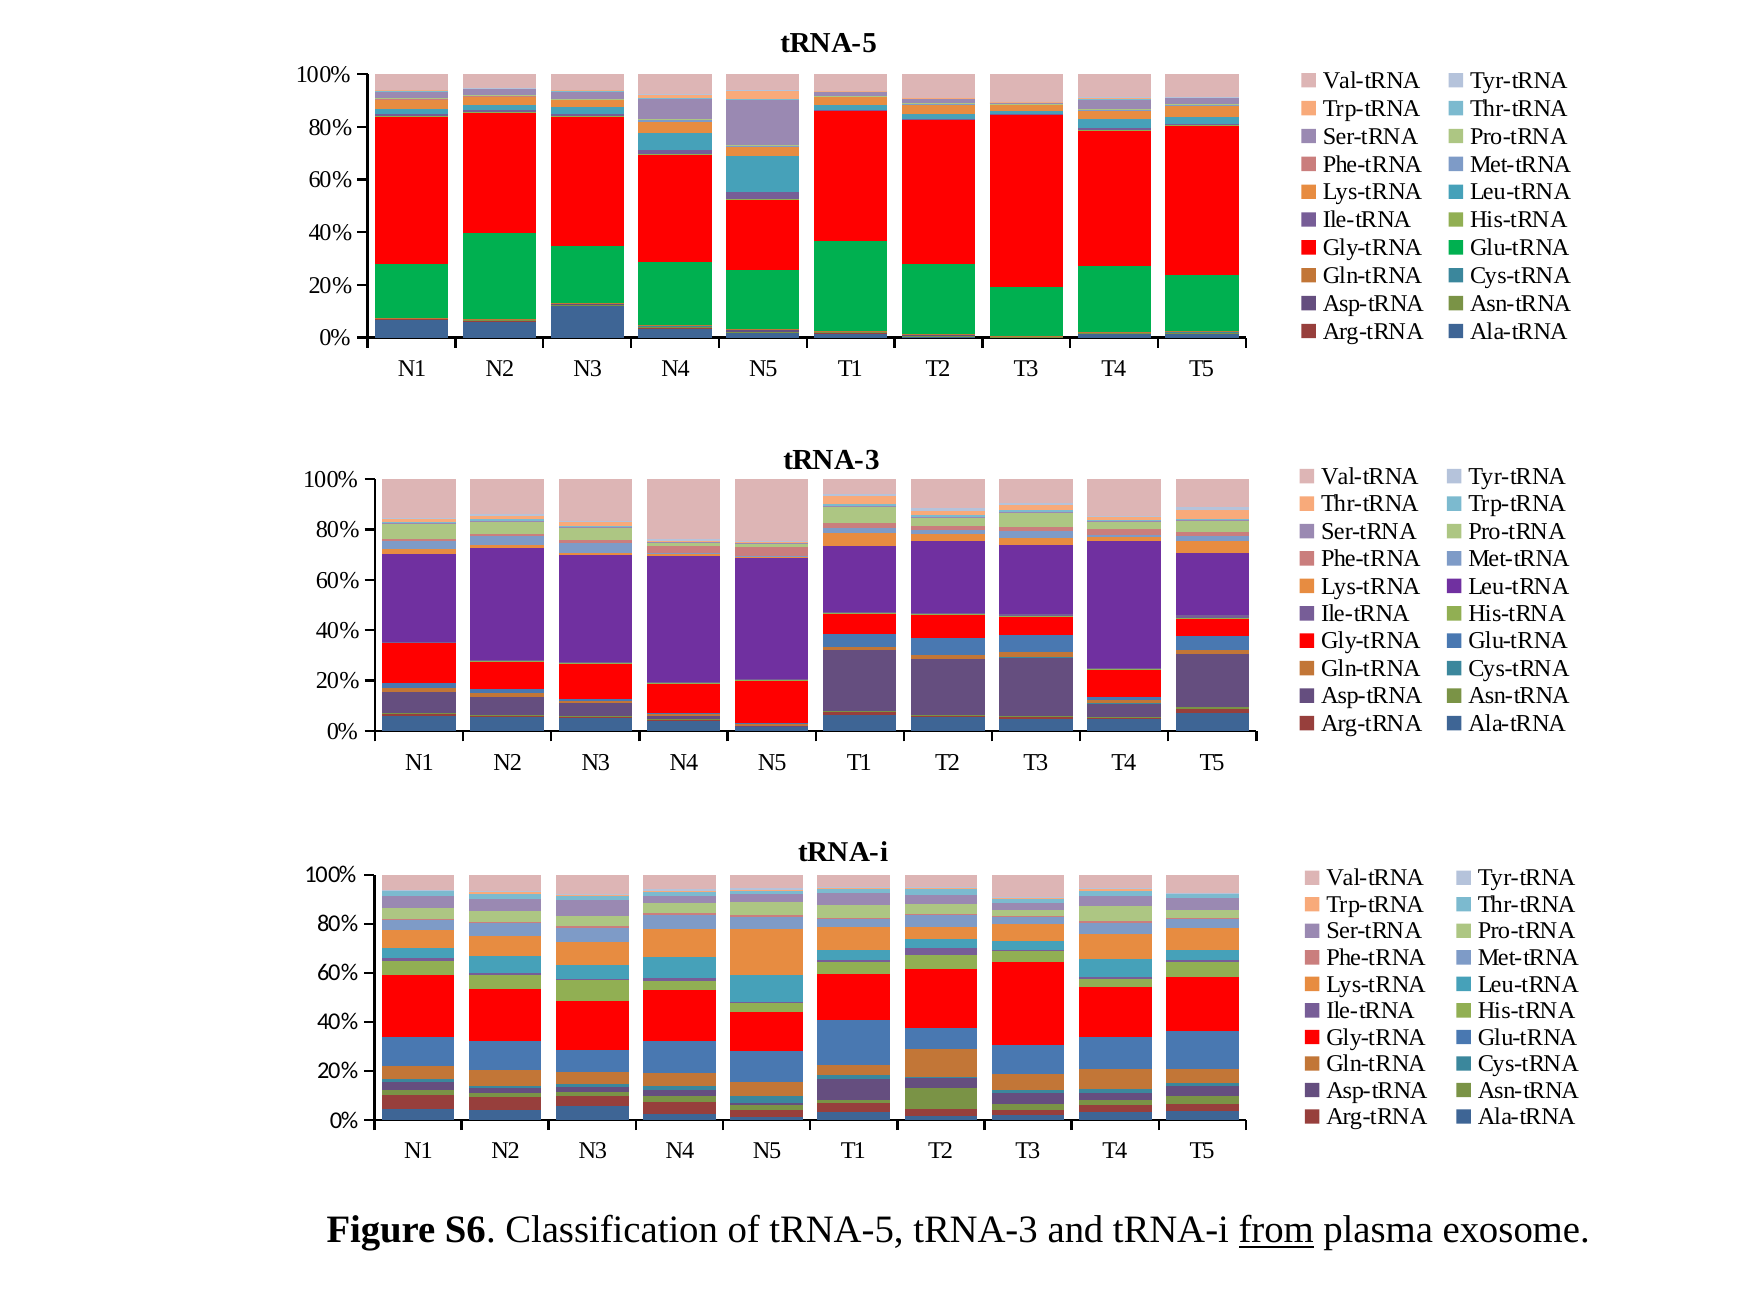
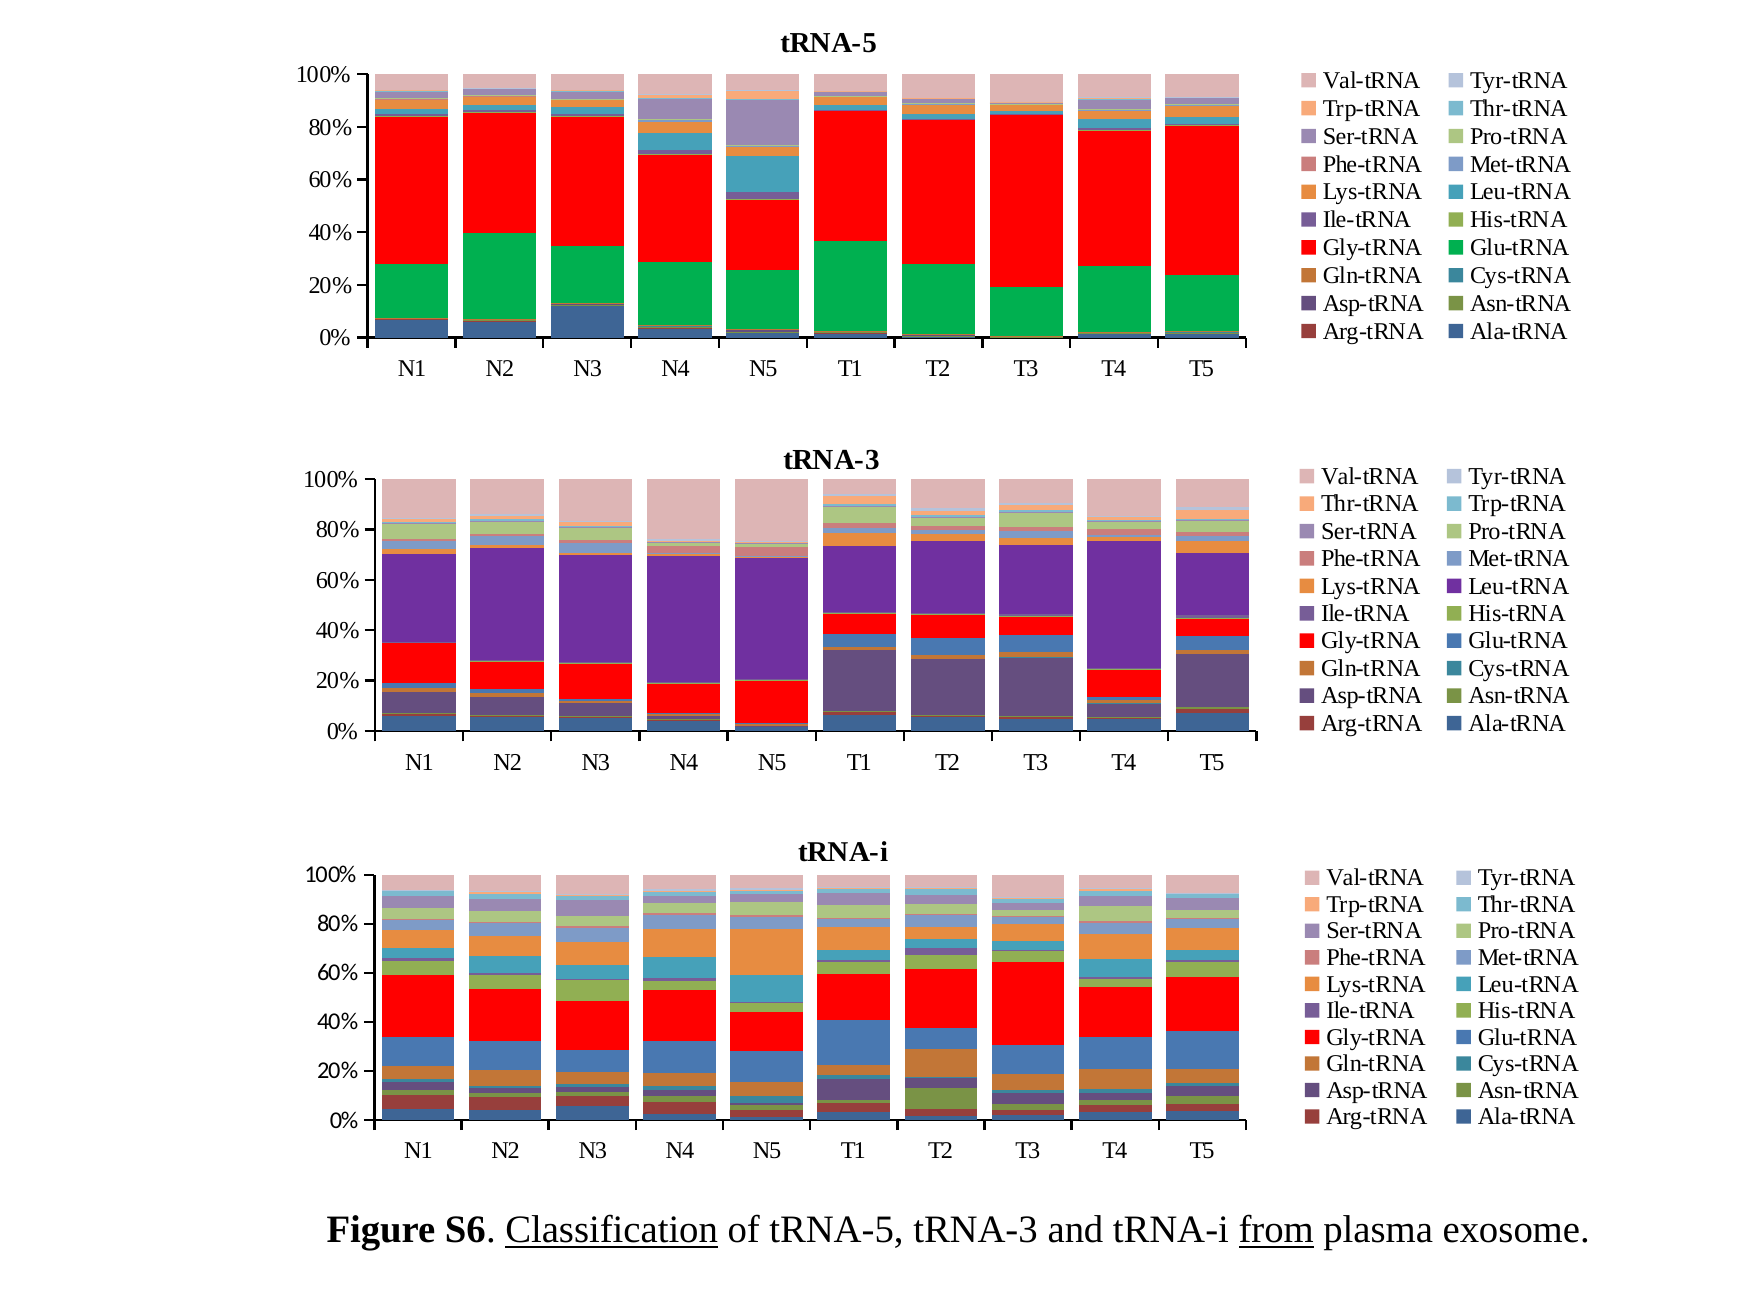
Classification underline: none -> present (612, 1230)
